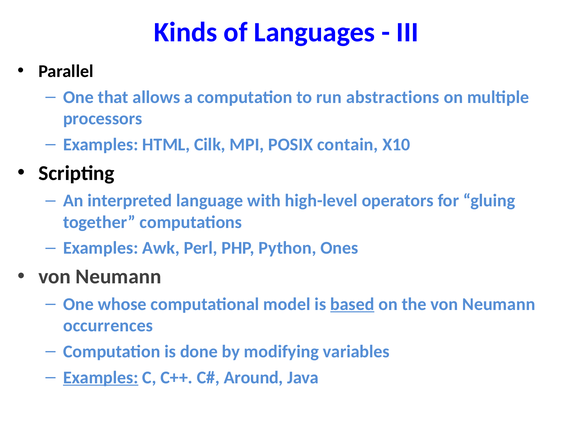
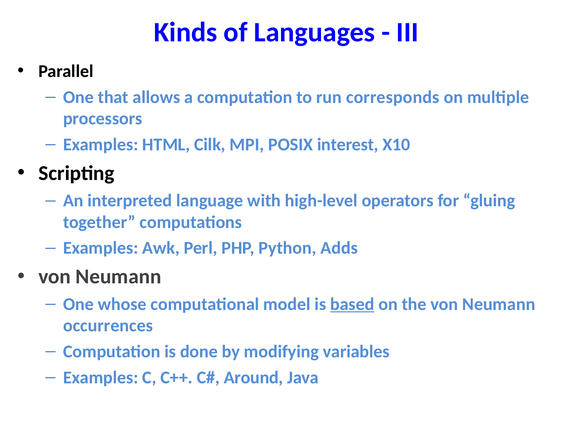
abstractions: abstractions -> corresponds (393, 97)
contain: contain -> interest (348, 144)
Ones: Ones -> Adds (339, 248)
Examples underline: present -> none (101, 377)
